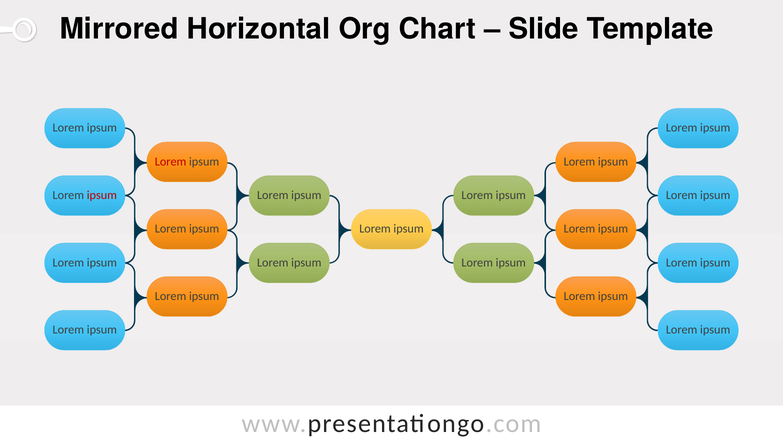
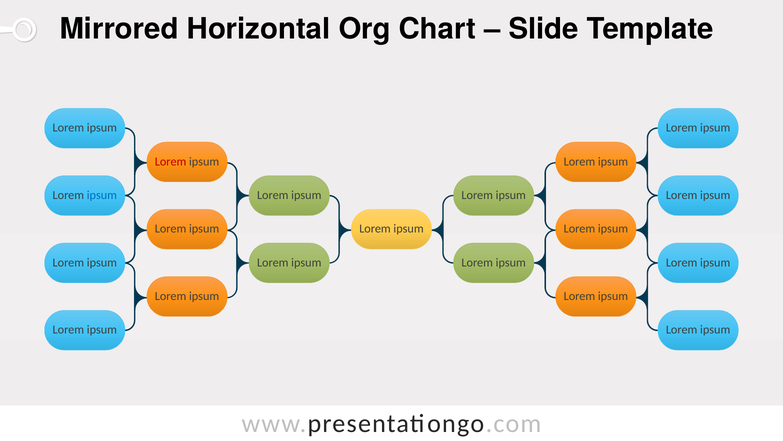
ipsum colour: red -> blue (102, 195)
